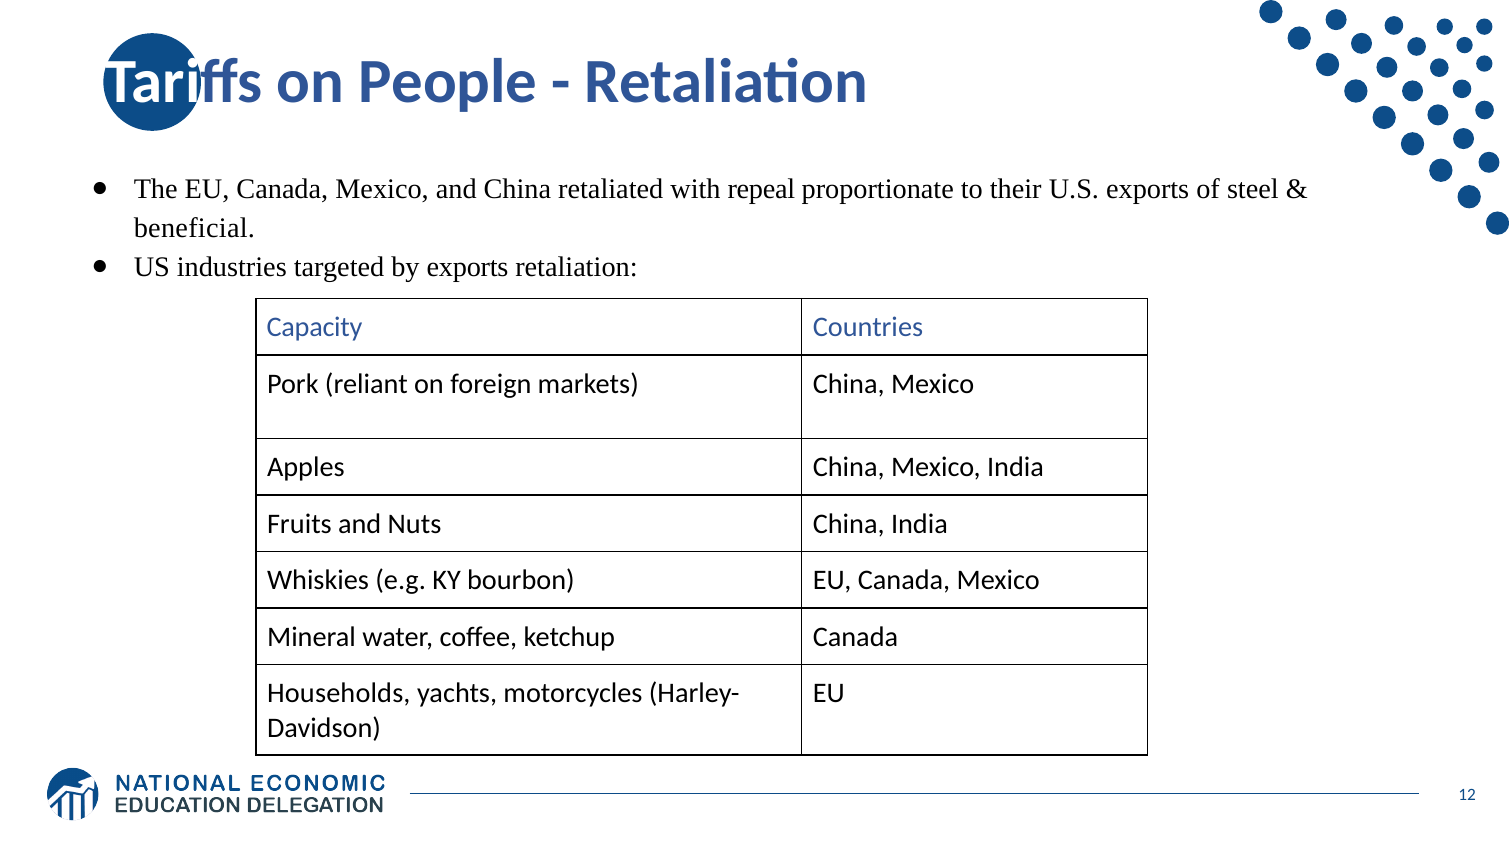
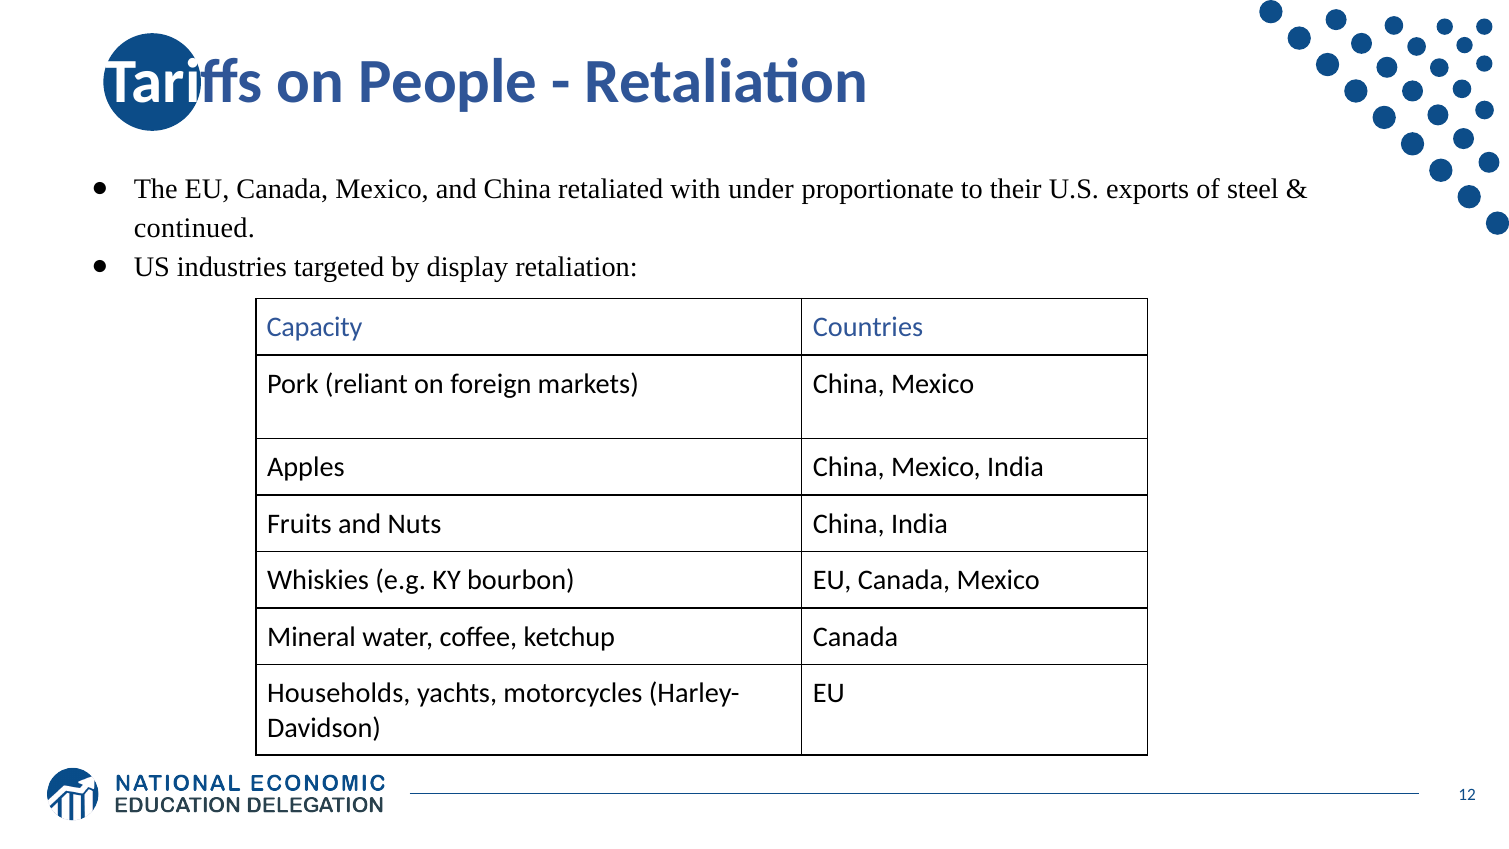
repeal: repeal -> under (761, 189)
beneficial: beneficial -> continued (194, 228)
by exports: exports -> display (467, 267)
